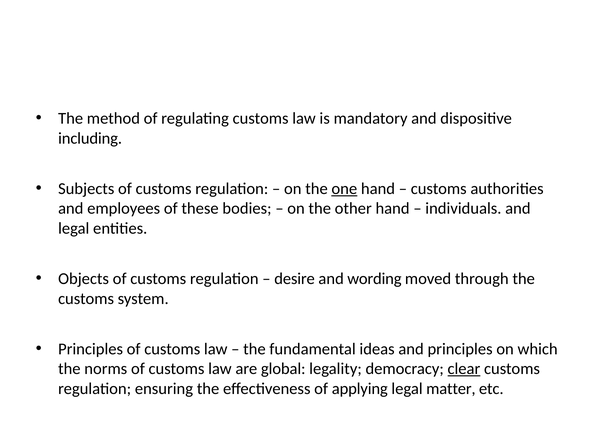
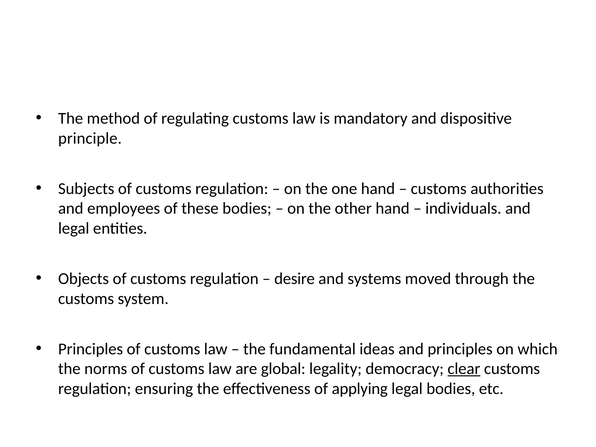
including: including -> principle (90, 138)
one underline: present -> none (344, 189)
wording: wording -> systems (374, 279)
legal matter: matter -> bodies (451, 389)
